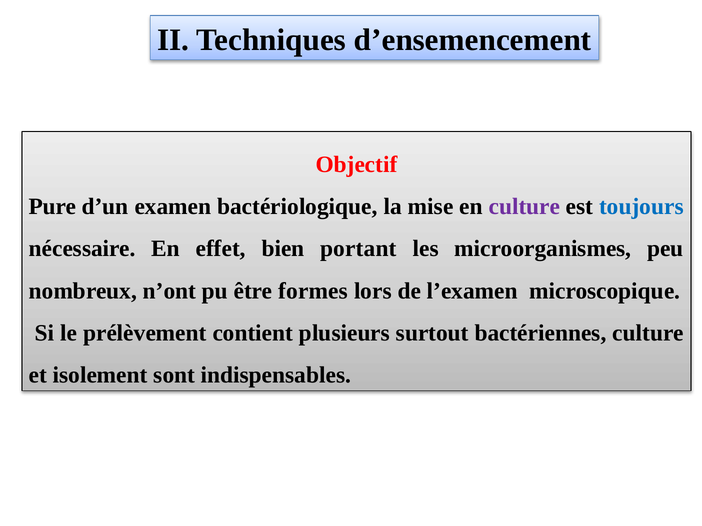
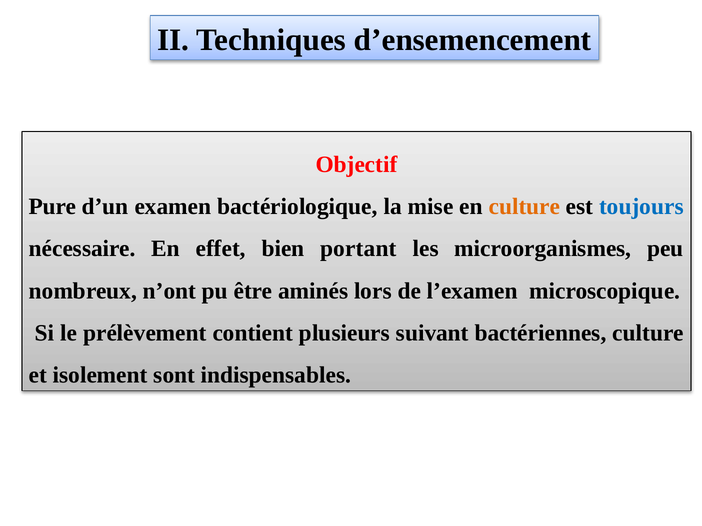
culture colour: purple -> orange (524, 207)
formes: formes -> aminés (313, 291)
surtout: surtout -> suivant (432, 333)
